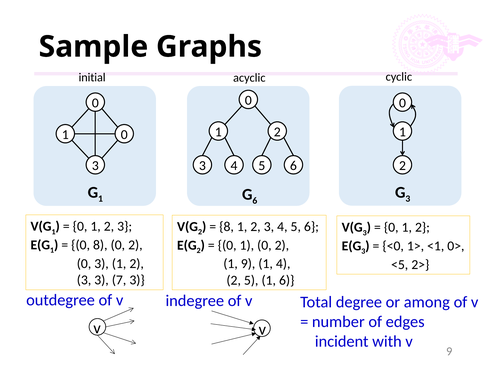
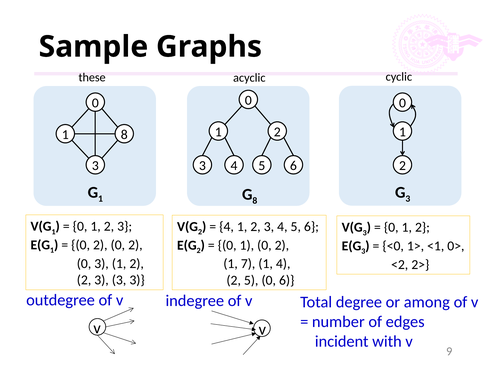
initial: initial -> these (92, 78)
0: 0 -> 8 (124, 135)
6: 6 -> 8 (255, 201)
8: 8 -> 4 (227, 227)
8: 8 -> 2 (100, 245)
1 9: 9 -> 7 (248, 264)
<5: <5 -> <2 (400, 265)
3: 3 -> 2 (84, 280)
7: 7 -> 3 (119, 280)
5 1: 1 -> 0 (269, 280)
